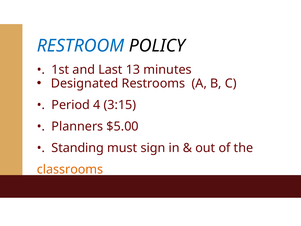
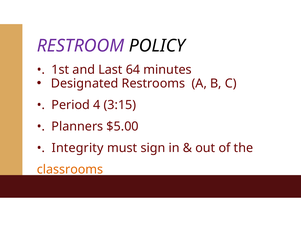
RESTROOM colour: blue -> purple (81, 46)
13: 13 -> 64 (133, 70)
Standing: Standing -> Integrity (78, 148)
